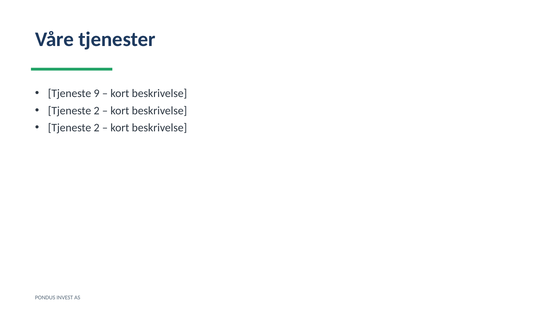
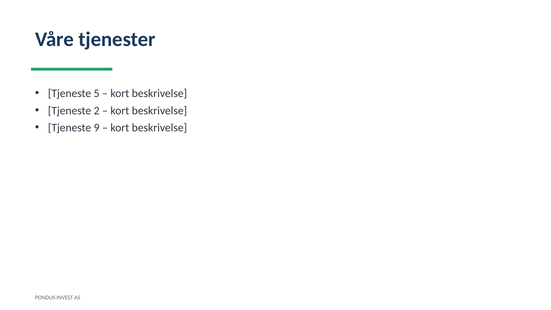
9: 9 -> 5 (97, 93)
2: 2 -> 9 (97, 128)
